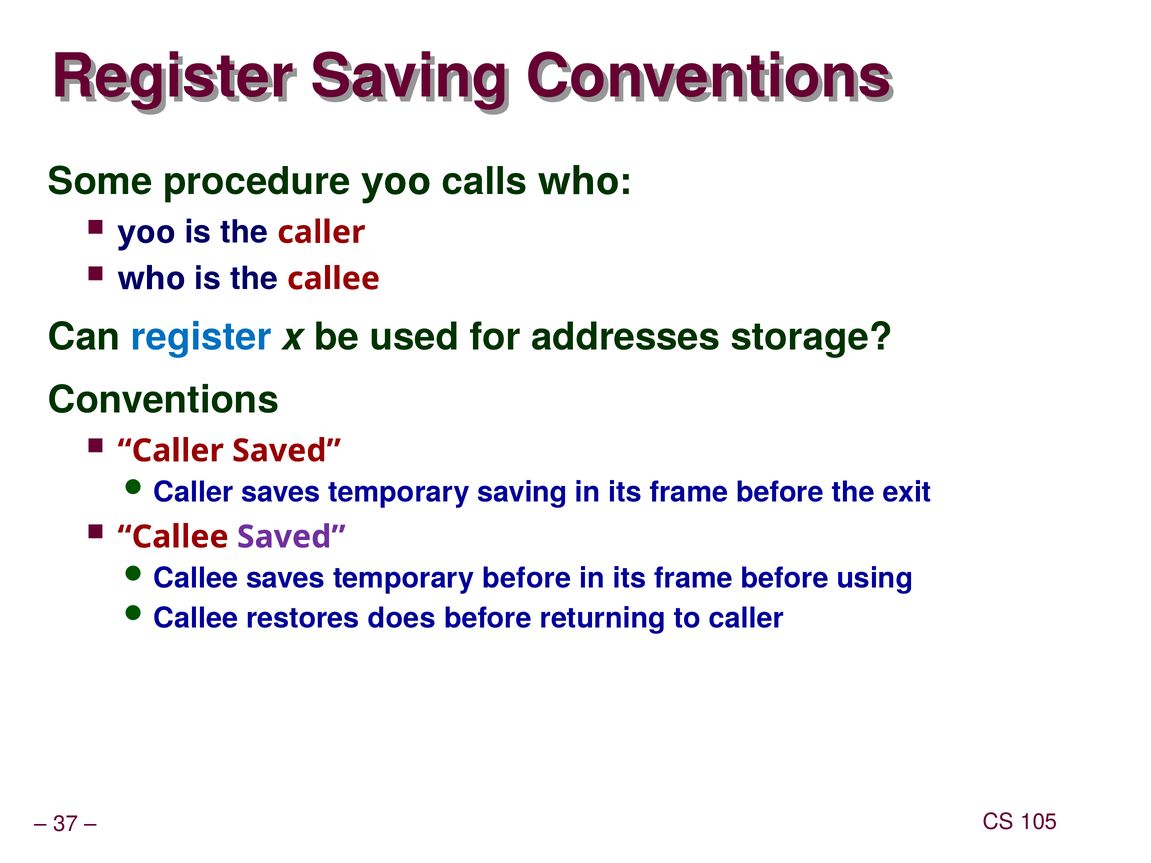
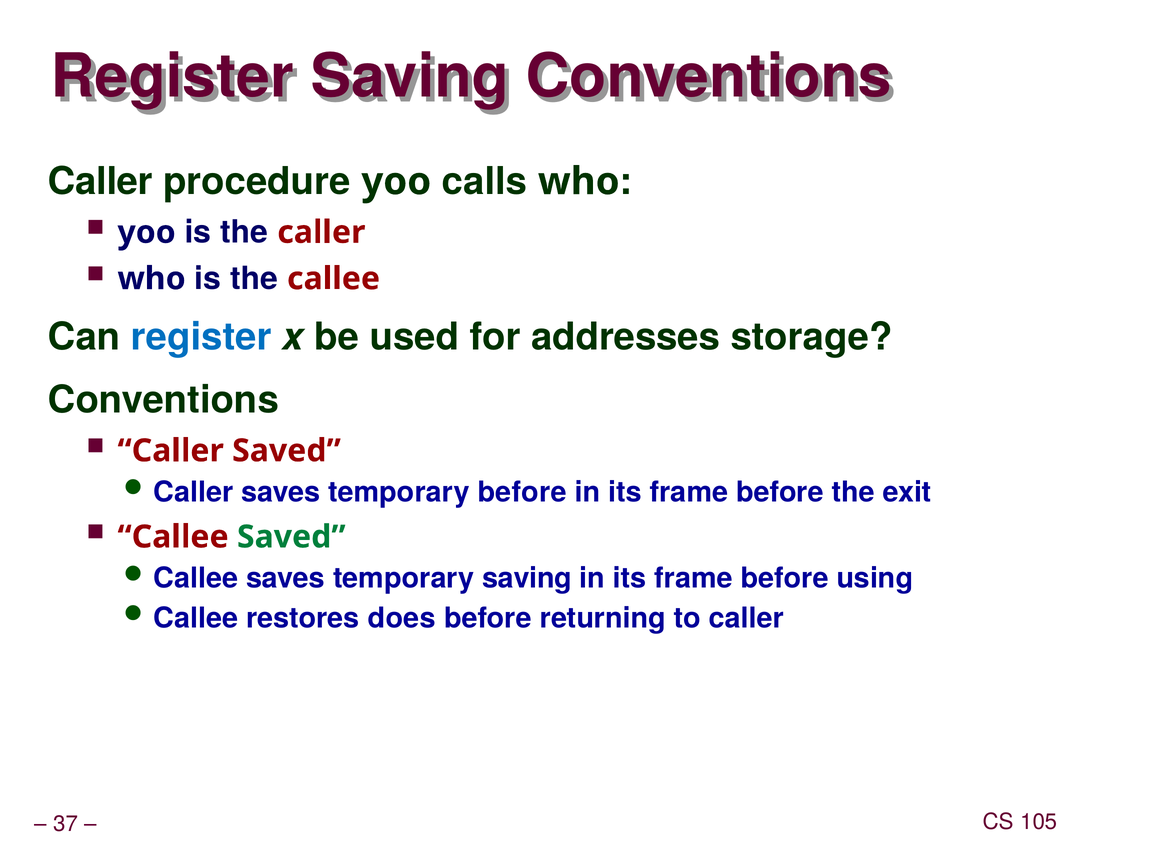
Some: Some -> Caller (100, 182)
temporary saving: saving -> before (522, 492)
Saved colour: purple -> green (291, 537)
temporary before: before -> saving (527, 579)
